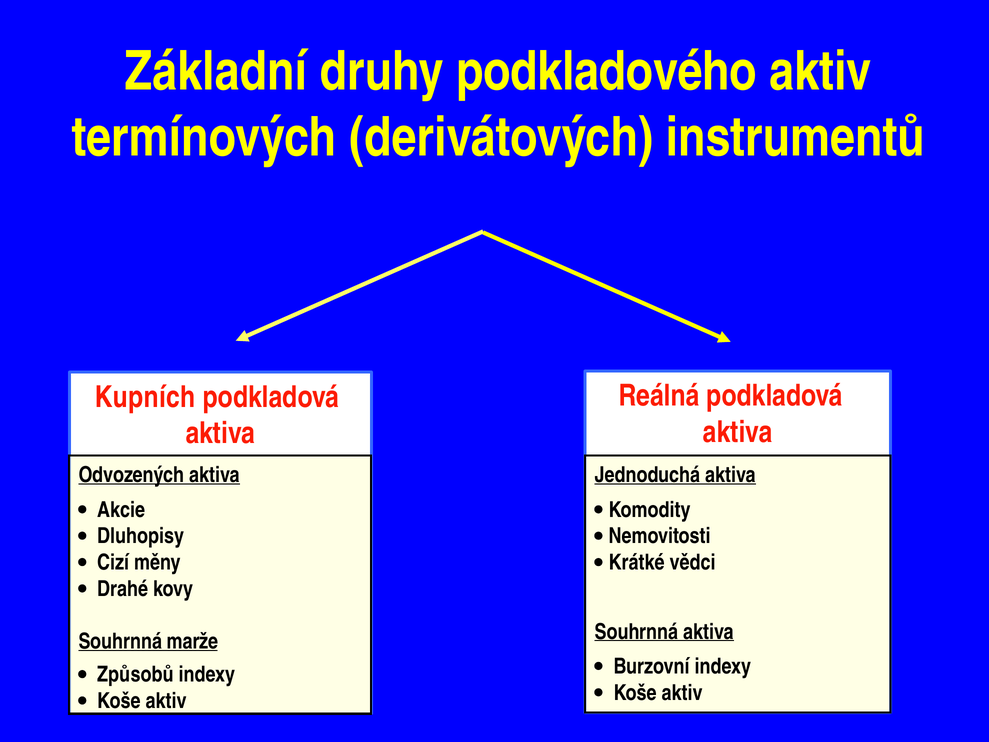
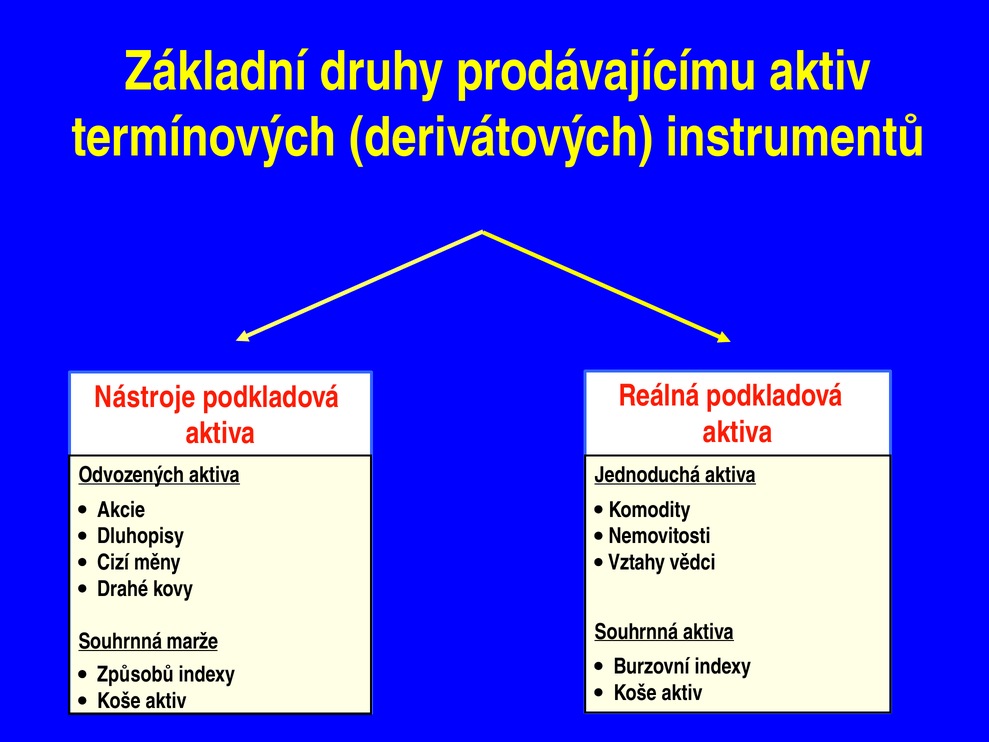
podkladového: podkladového -> prodávajícímu (606, 72)
Kupních: Kupních -> Nástroje (145, 397)
Krátké: Krátké -> Vztahy (637, 562)
